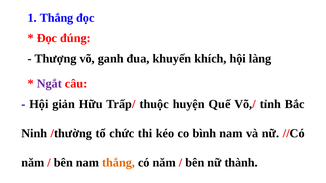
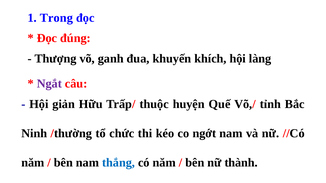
1 Thắng: Thắng -> Trong (56, 18)
bình: bình -> ngớt (204, 134)
thắng colour: orange -> blue (119, 163)
